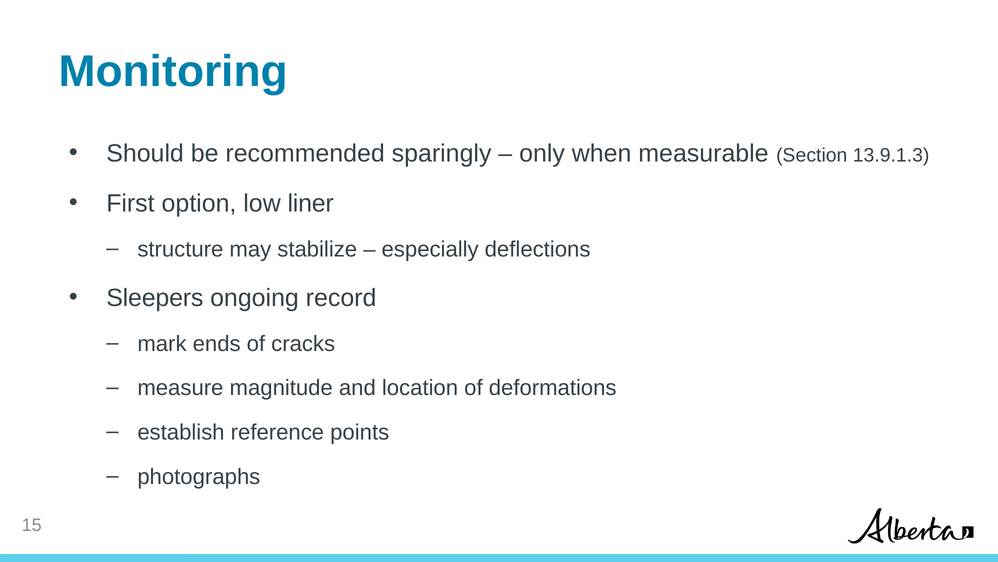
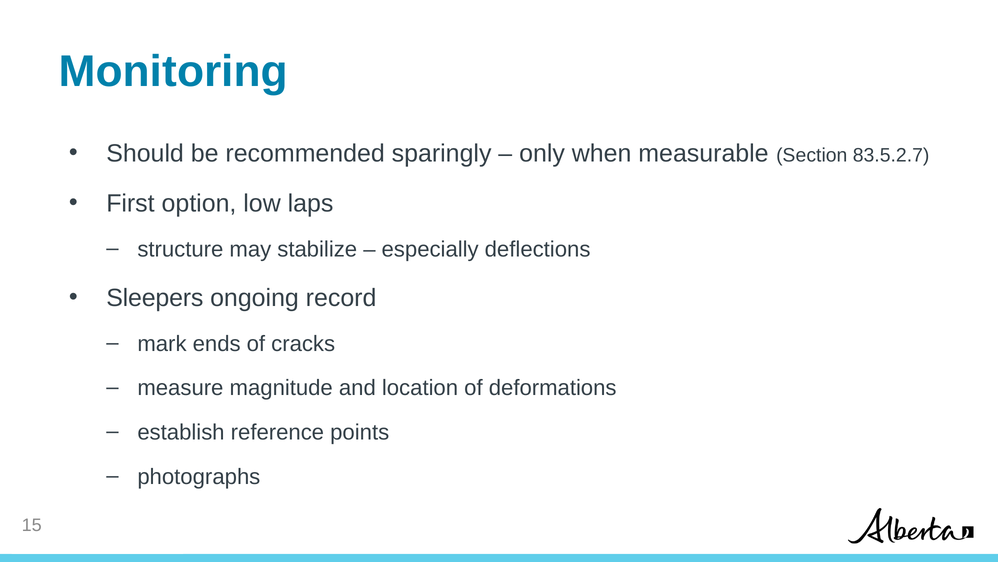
13.9.1.3: 13.9.1.3 -> 83.5.2.7 (891, 155)
liner: liner -> laps (311, 203)
